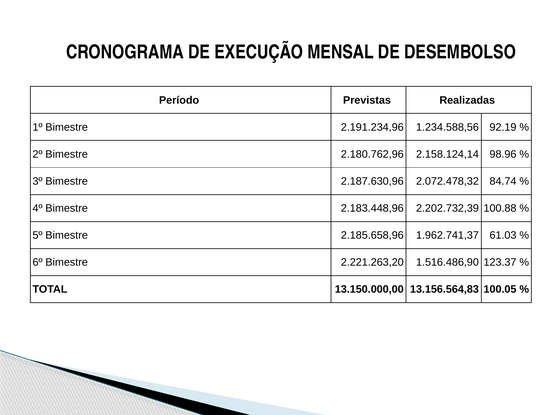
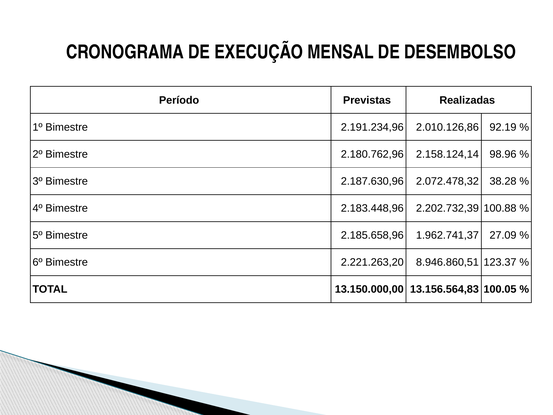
1.234.588,56: 1.234.588,56 -> 2.010.126,86 (447, 127)
84.74: 84.74 -> 38.28 (503, 181)
61.03: 61.03 -> 27.09 (503, 235)
1.516.486,90: 1.516.486,90 -> 8.946.860,51 (447, 262)
